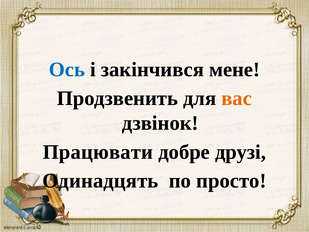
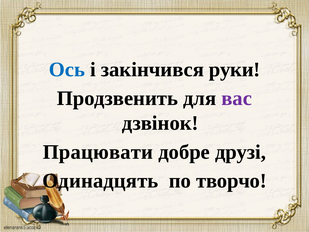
мене: мене -> руки (235, 69)
вас colour: orange -> purple (237, 98)
просто: просто -> творчо (231, 181)
